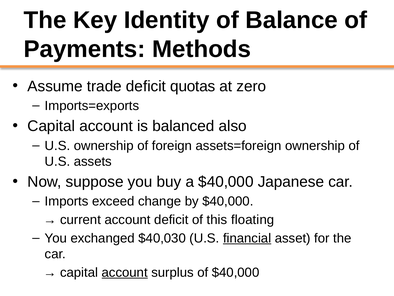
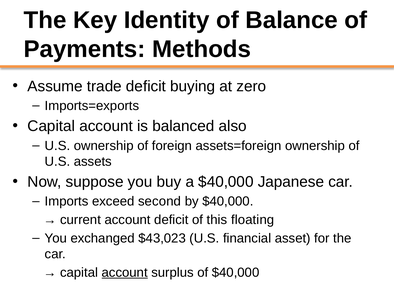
quotas: quotas -> buying (193, 86)
change: change -> second (160, 201)
$40,030: $40,030 -> $43,023 (162, 238)
financial underline: present -> none (247, 238)
